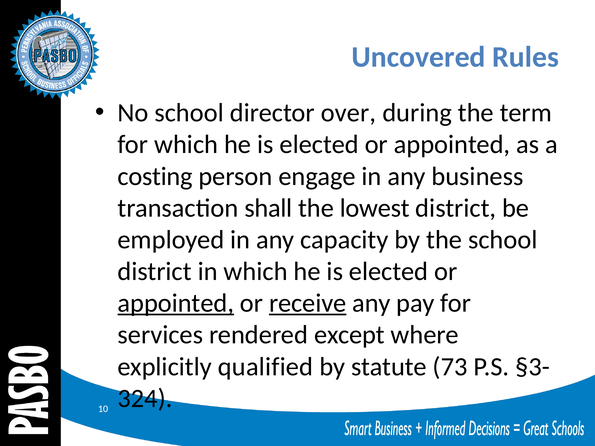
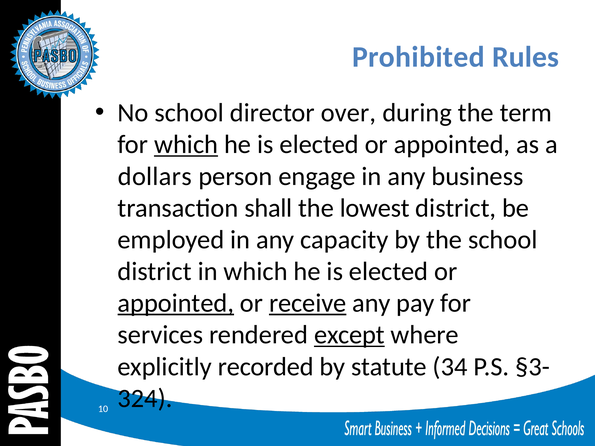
Uncovered: Uncovered -> Prohibited (418, 57)
which underline: none -> present (186, 145)
costing: costing -> dollars (155, 176)
except underline: none -> present (349, 335)
qualified: qualified -> recorded (266, 367)
73: 73 -> 34 (450, 367)
